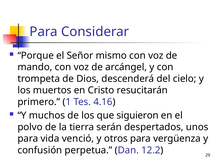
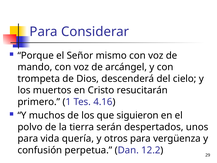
venció: venció -> quería (78, 138)
